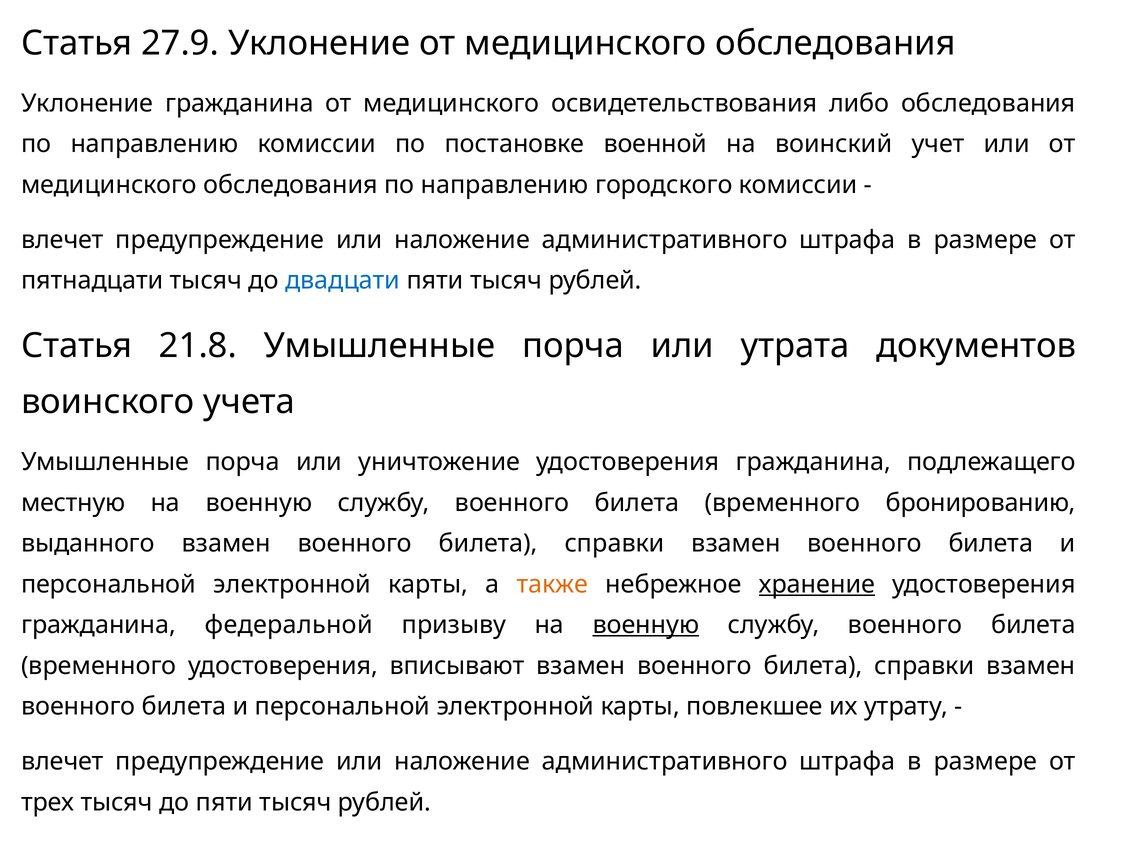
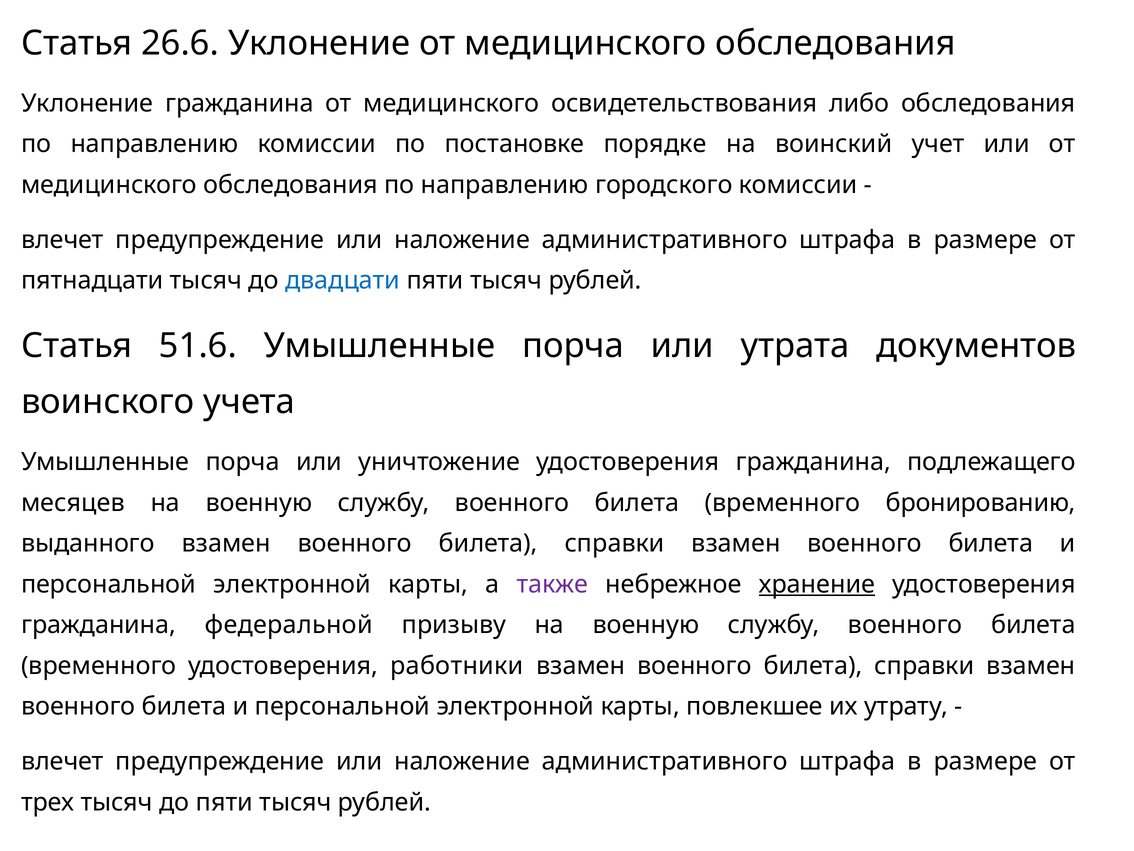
27.9: 27.9 -> 26.6 (180, 43)
военной: военной -> порядке (655, 144)
21.8: 21.8 -> 51.6 (198, 346)
местную: местную -> месяцев (73, 502)
также colour: orange -> purple (552, 584)
военную underline: present -> none (646, 625)
вписывают: вписывают -> работники (457, 665)
